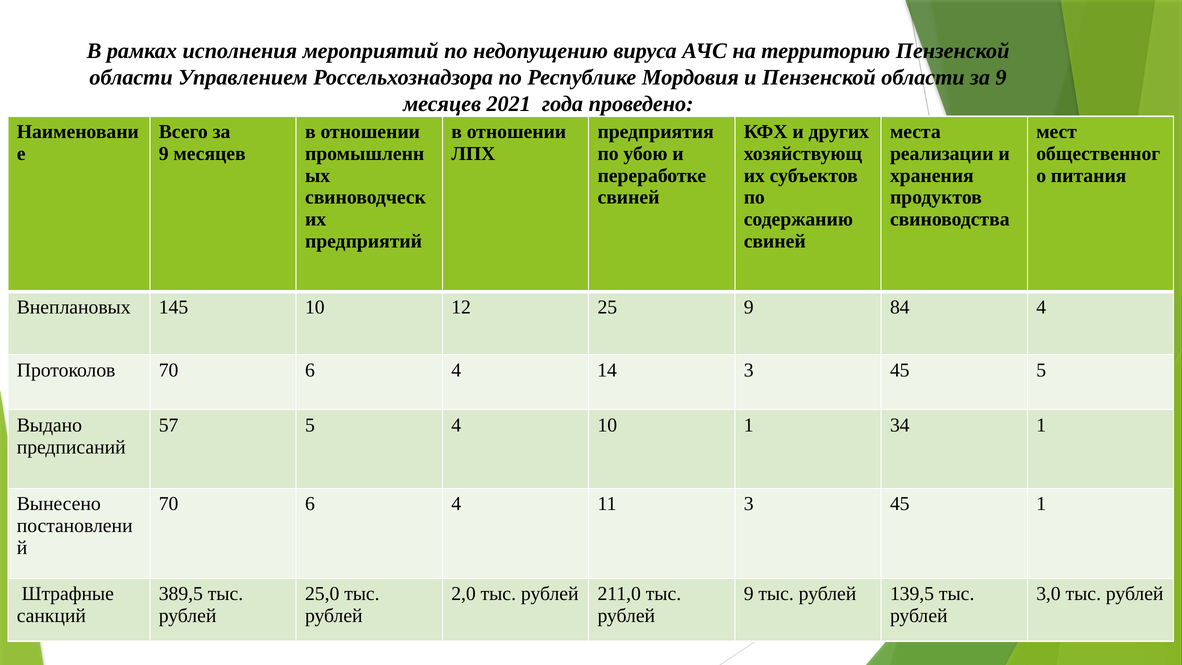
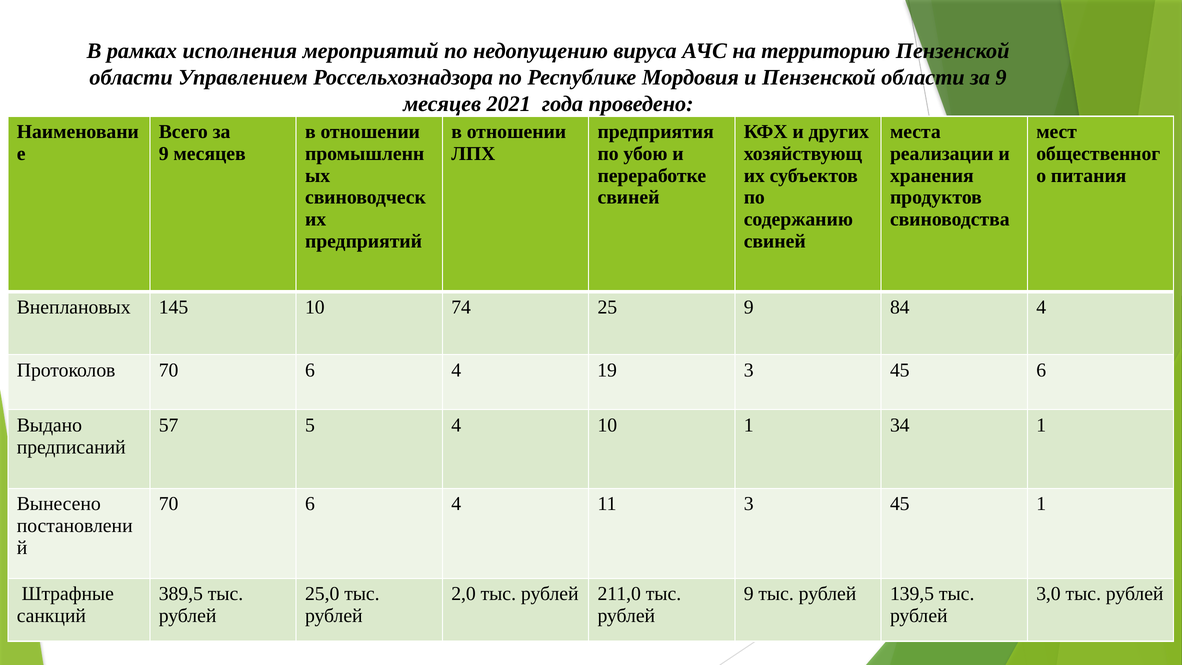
12: 12 -> 74 (461, 307)
14: 14 -> 19 (607, 370)
45 5: 5 -> 6 (1041, 370)
